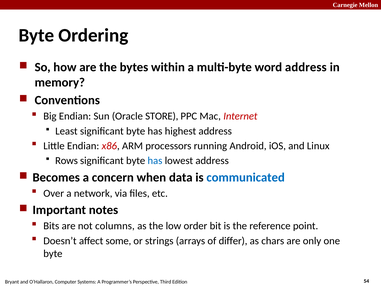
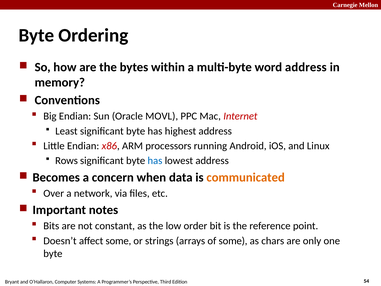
STORE: STORE -> MOVL (162, 116)
communicated colour: blue -> orange (246, 177)
columns: columns -> constant (115, 226)
of differ: differ -> some (233, 241)
